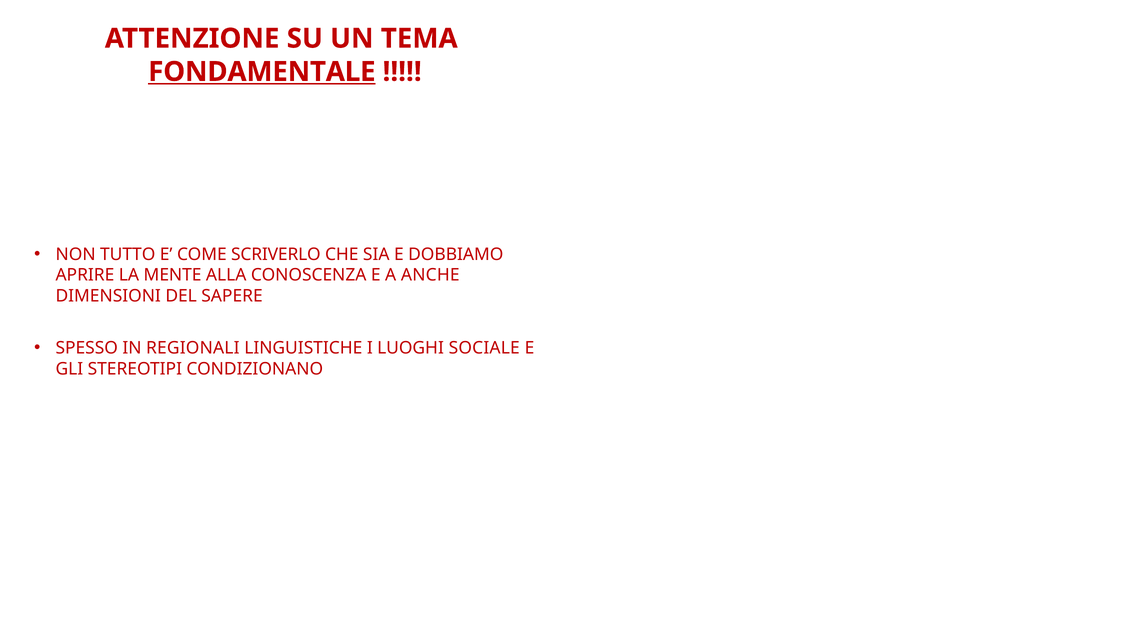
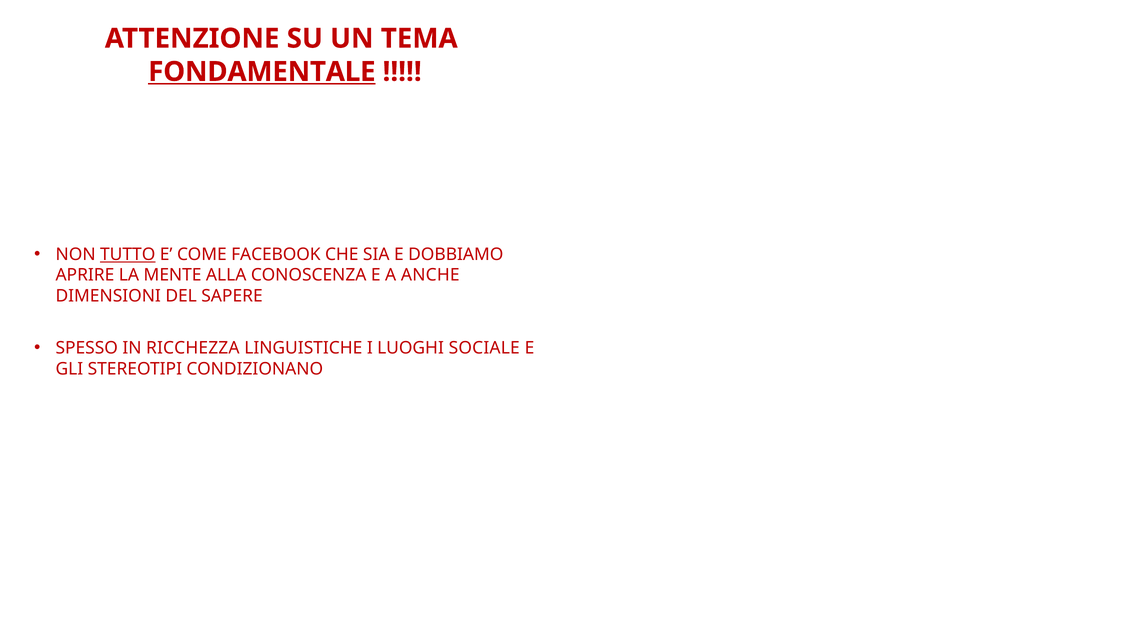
TUTTO underline: none -> present (128, 254)
SCRIVERLO: SCRIVERLO -> FACEBOOK (276, 254)
REGIONALI: REGIONALI -> RICCHEZZA (193, 348)
